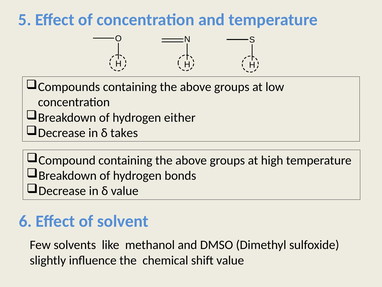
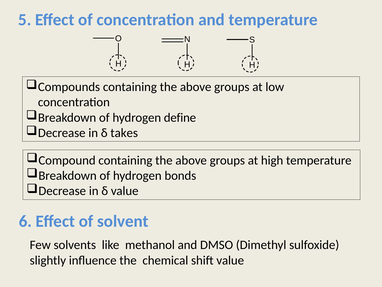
either: either -> define (180, 117)
